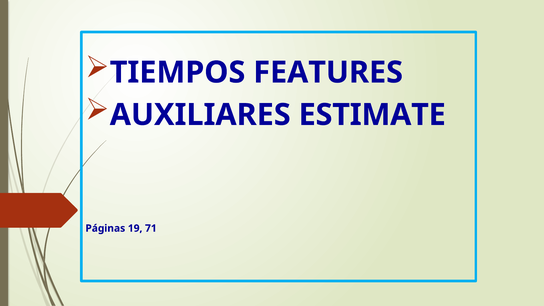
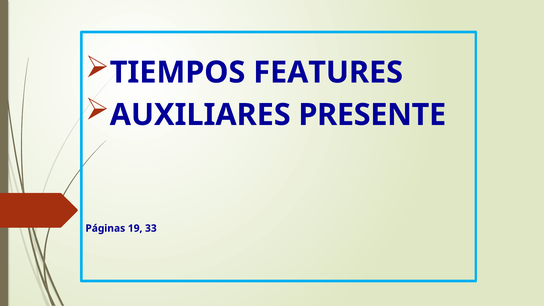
ESTIMATE: ESTIMATE -> PRESENTE (372, 115)
71: 71 -> 33 (151, 228)
